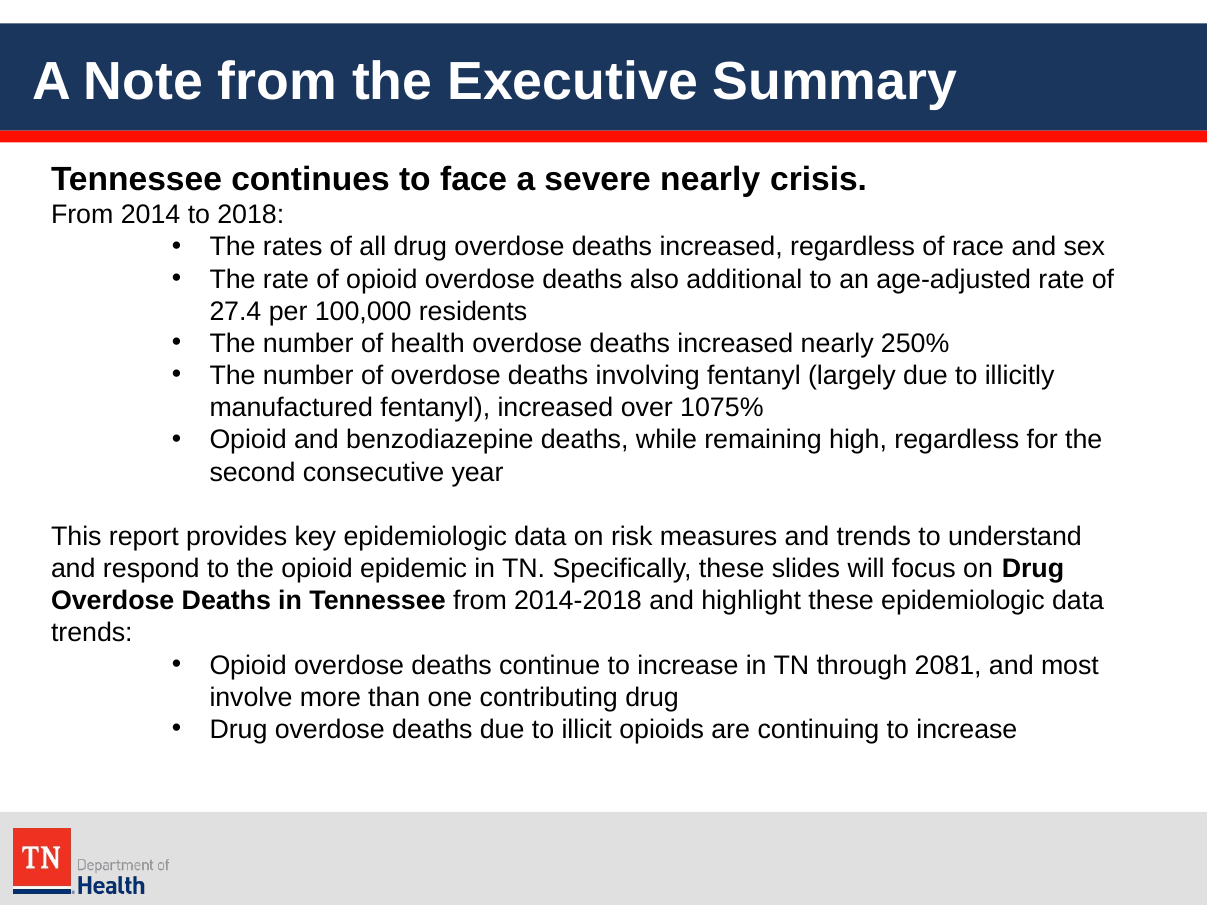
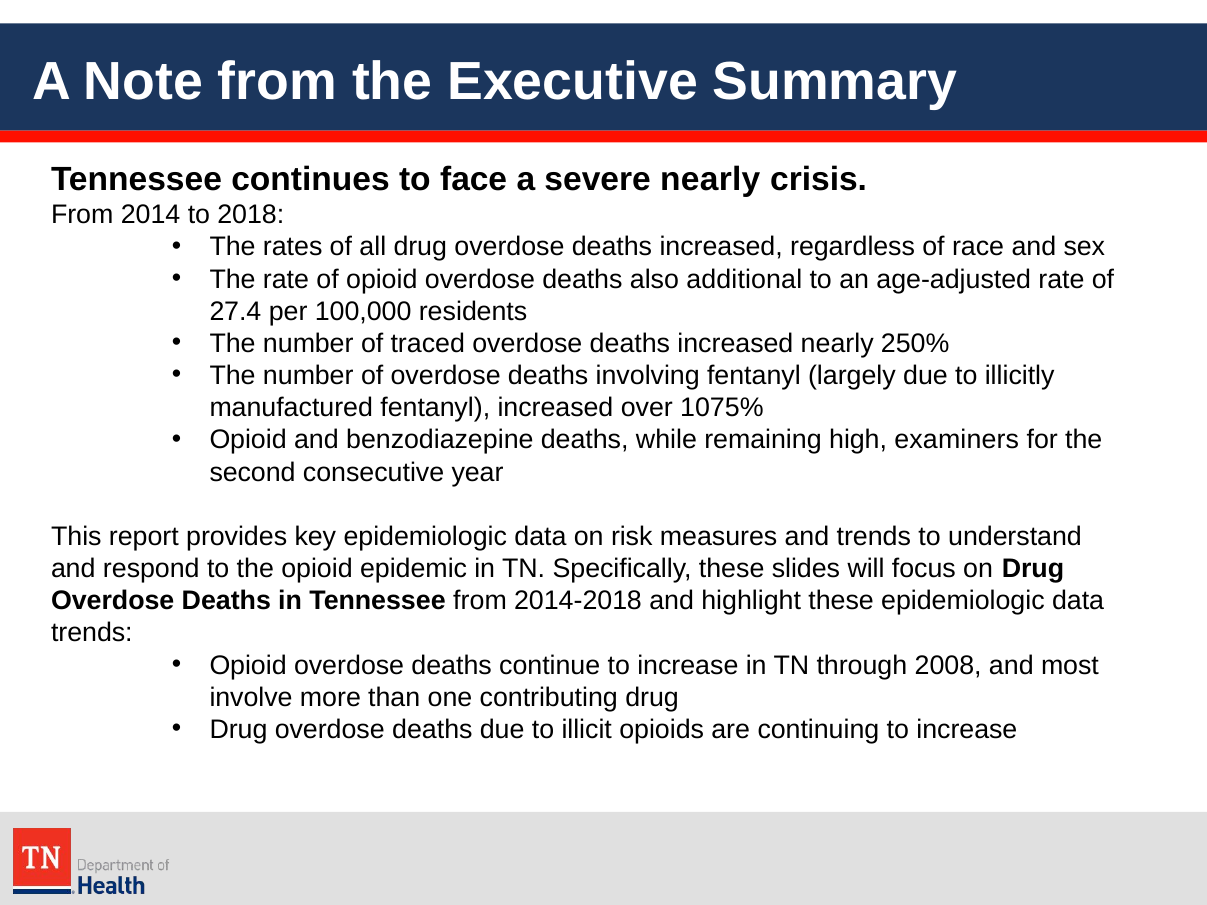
health: health -> traced (428, 344)
high regardless: regardless -> examiners (957, 440)
2081: 2081 -> 2008 (948, 665)
